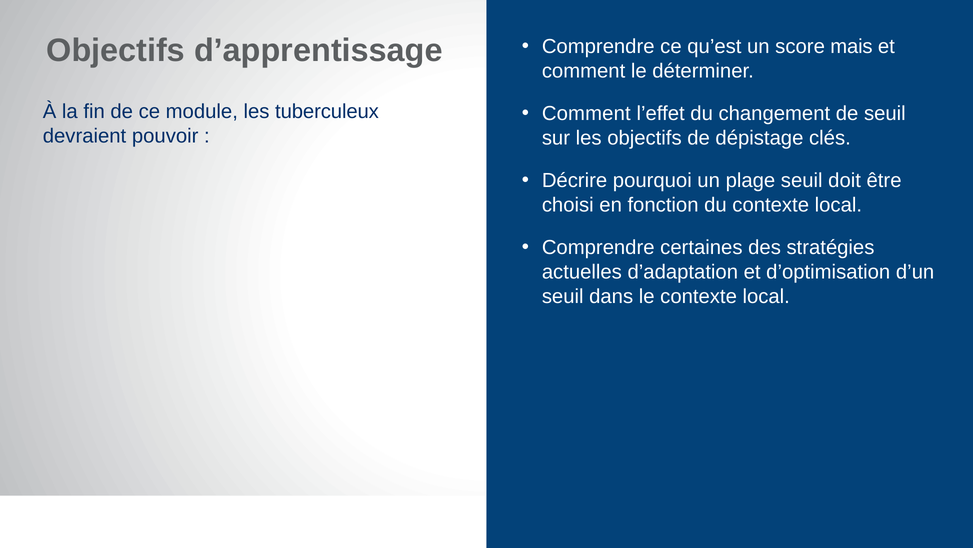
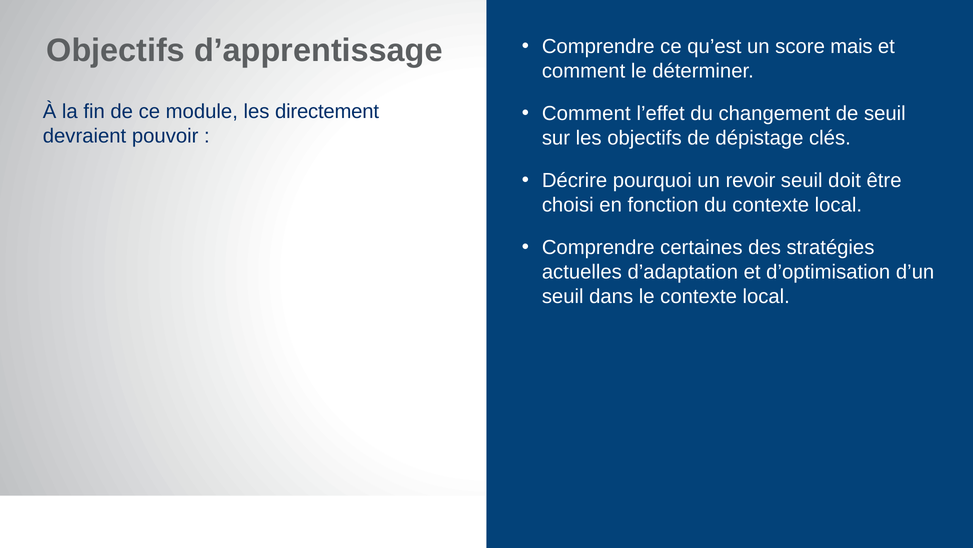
tuberculeux: tuberculeux -> directement (327, 111)
plage: plage -> revoir (751, 180)
